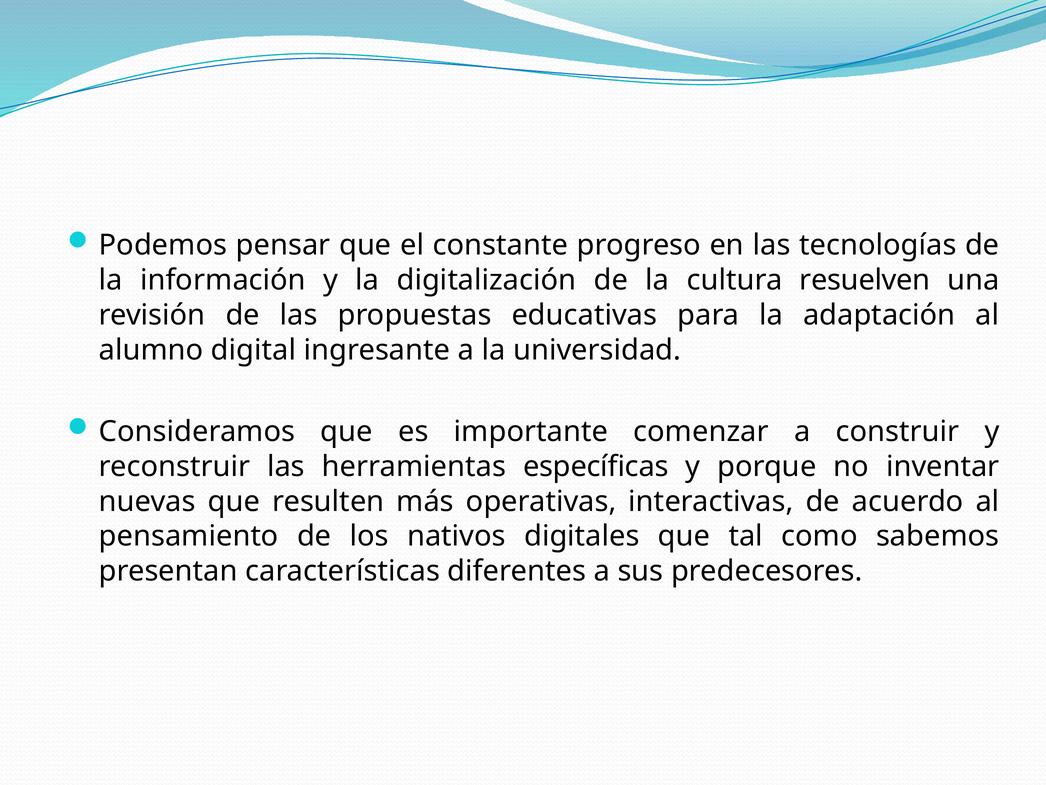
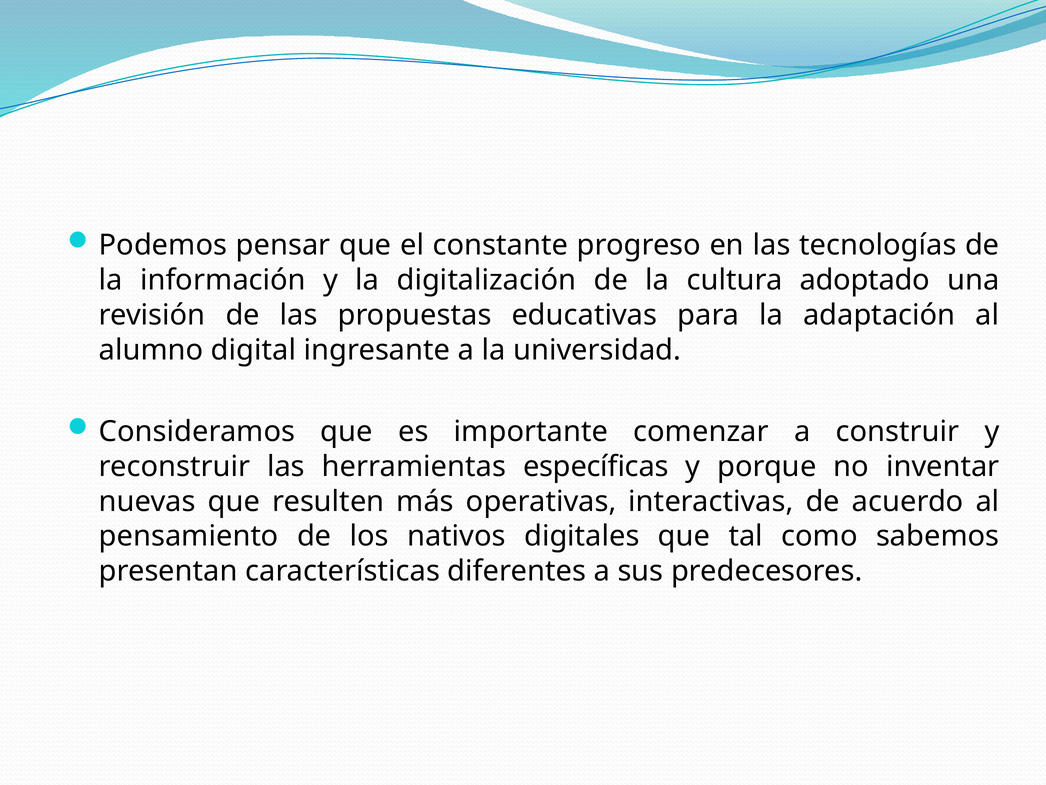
resuelven: resuelven -> adoptado (865, 280)
